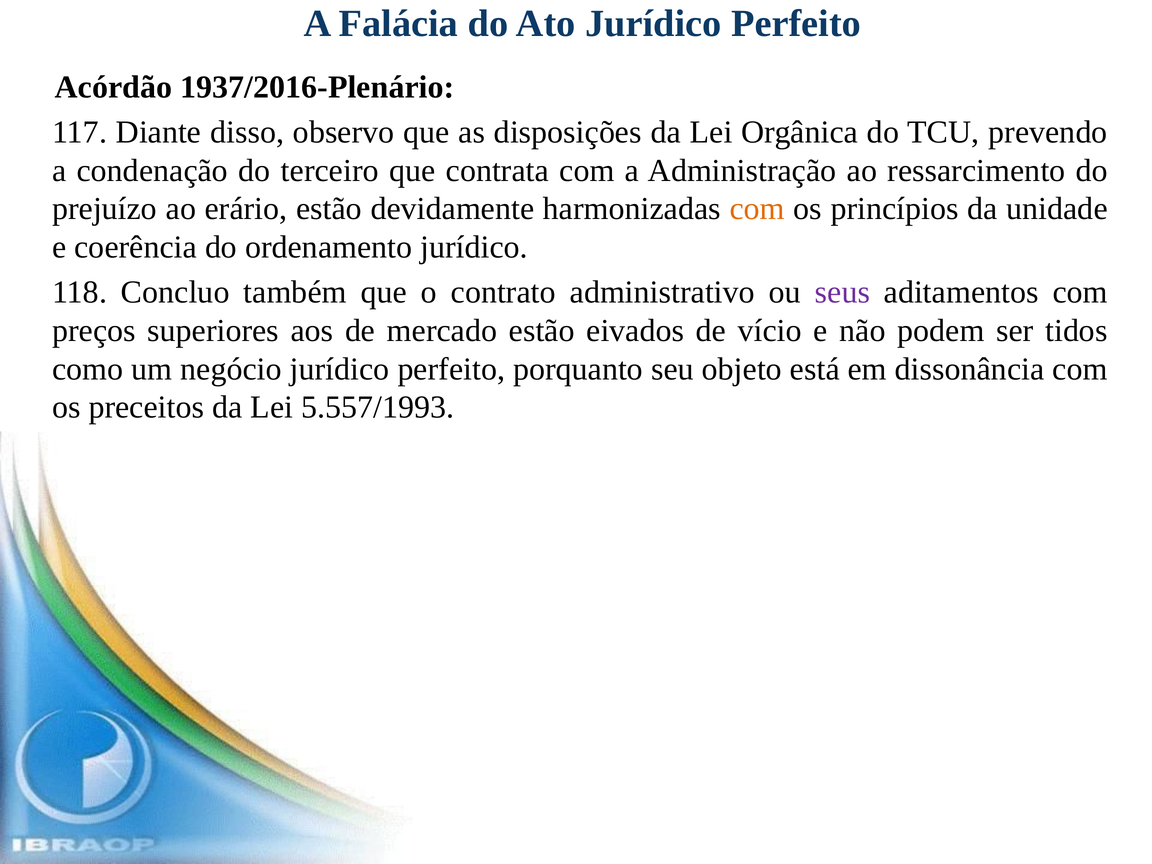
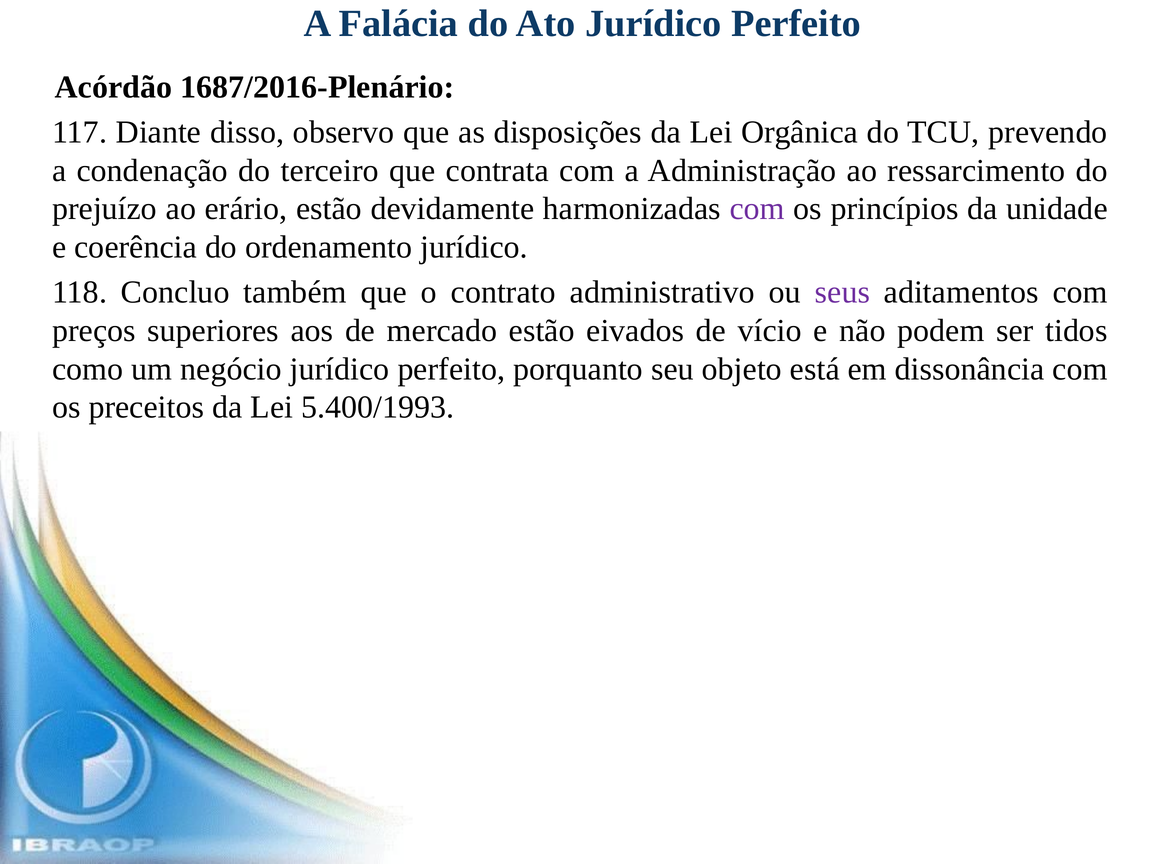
1937/2016-Plenário: 1937/2016-Plenário -> 1687/2016-Plenário (317, 87)
com colour: orange -> purple (757, 209)
5.557/1993: 5.557/1993 -> 5.400/1993 (378, 407)
